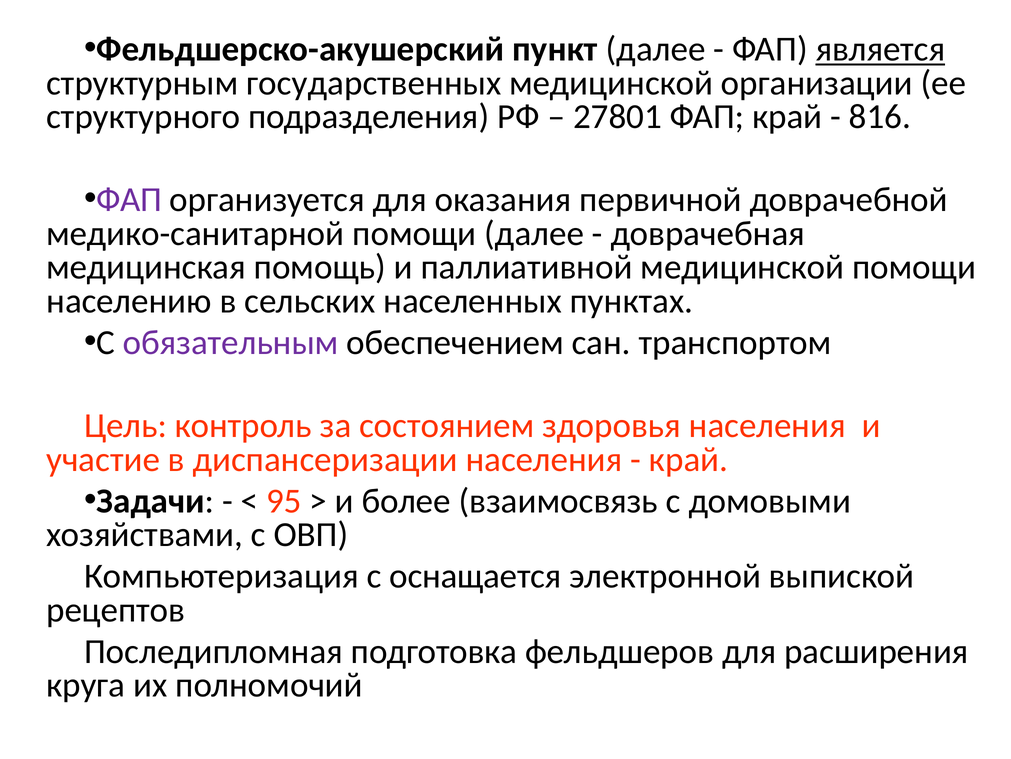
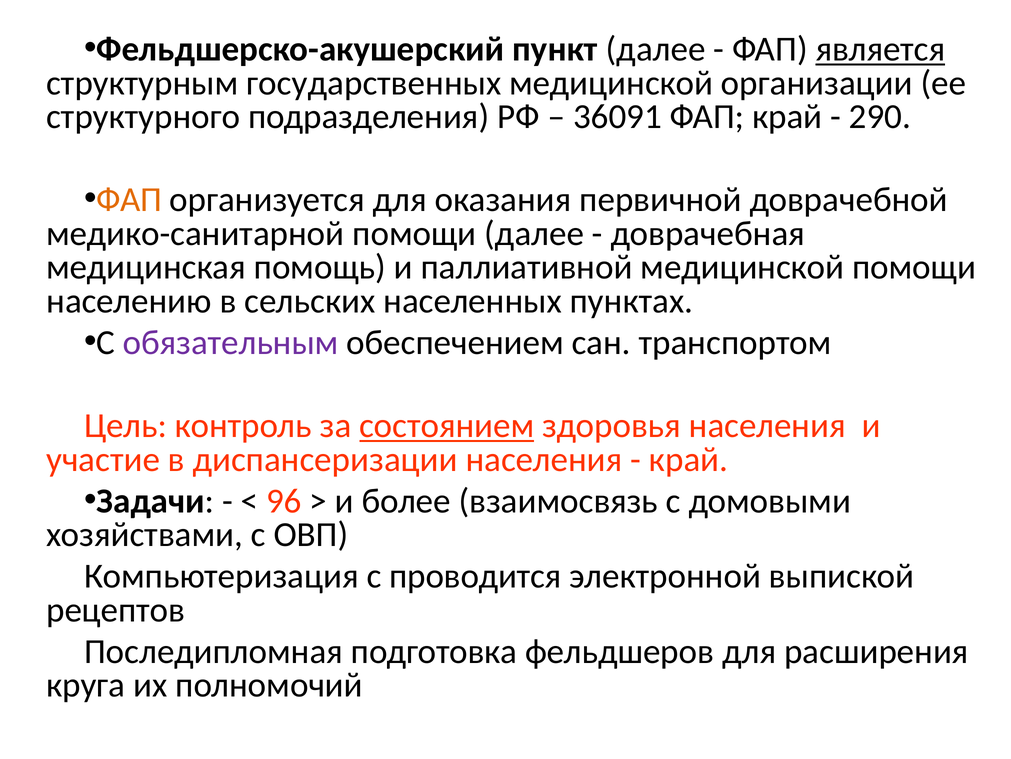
27801: 27801 -> 36091 (617, 117)
816: 816 -> 290 (880, 117)
ФАП colour: purple -> orange (129, 200)
состоянием underline: none -> present (447, 425)
95: 95 -> 96 (284, 501)
оснащается: оснащается -> проводится (475, 576)
